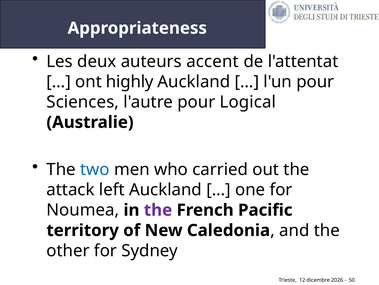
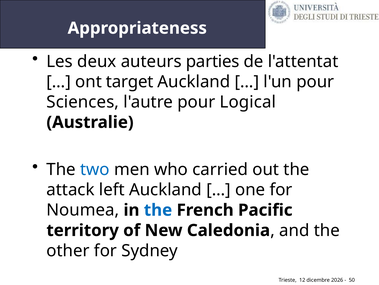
accent: accent -> parties (213, 61)
highly: highly -> target (130, 82)
the colour: purple -> blue (158, 210)
